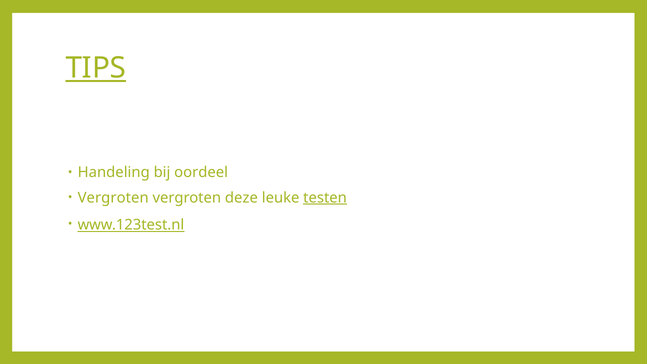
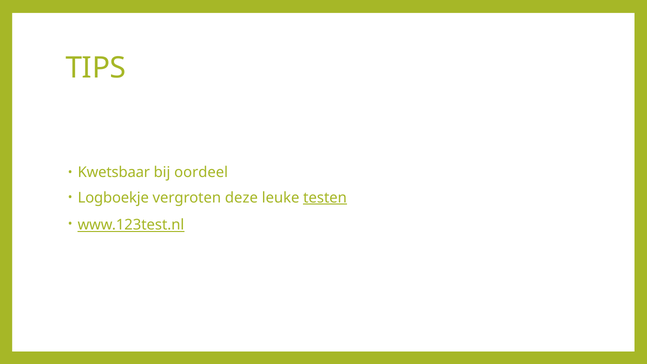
TIPS underline: present -> none (96, 68)
Handeling: Handeling -> Kwetsbaar (114, 172)
Vergroten: Vergroten -> Logboekje (113, 198)
